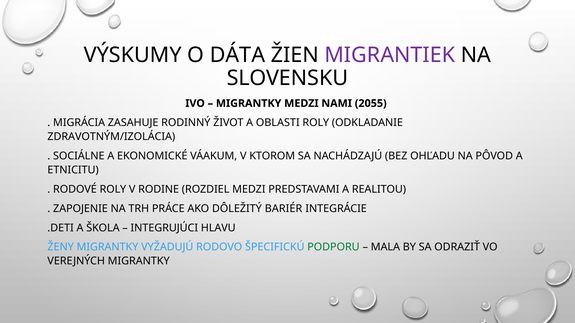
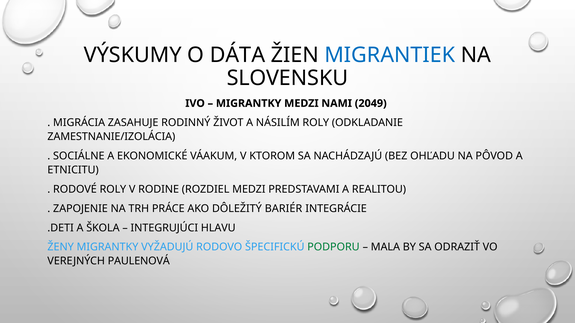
MIGRANTIEK colour: purple -> blue (390, 55)
2055: 2055 -> 2049 (371, 103)
OBLASTI: OBLASTI -> NÁSILÍM (278, 123)
ZDRAVOTNÝM/IZOLÁCIA: ZDRAVOTNÝM/IZOLÁCIA -> ZAMESTNANIE/IZOLÁCIA (111, 137)
VEREJNÝCH MIGRANTKY: MIGRANTKY -> PAULENOVÁ (139, 261)
